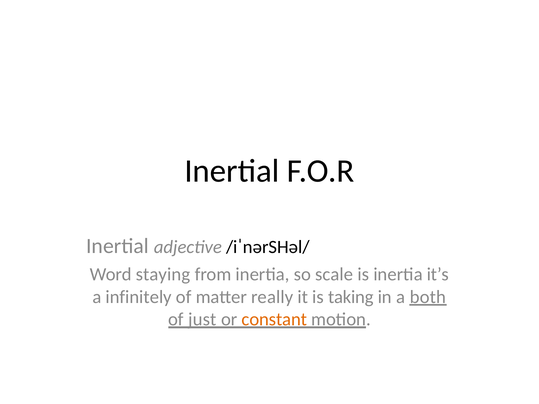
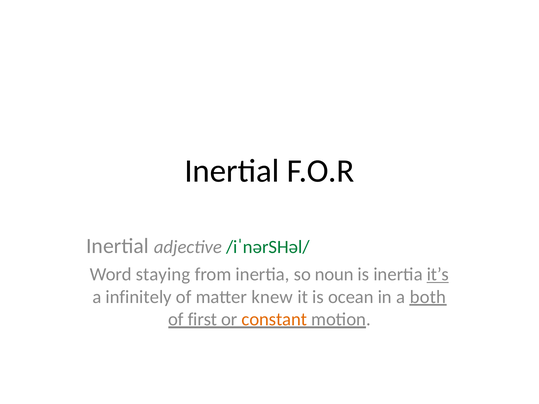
/iˈnərSHəl/ colour: black -> green (268, 247)
scale: scale -> noun (334, 275)
it’s underline: none -> present (438, 275)
really: really -> knew (272, 297)
taking: taking -> ocean (351, 297)
just: just -> first (202, 319)
